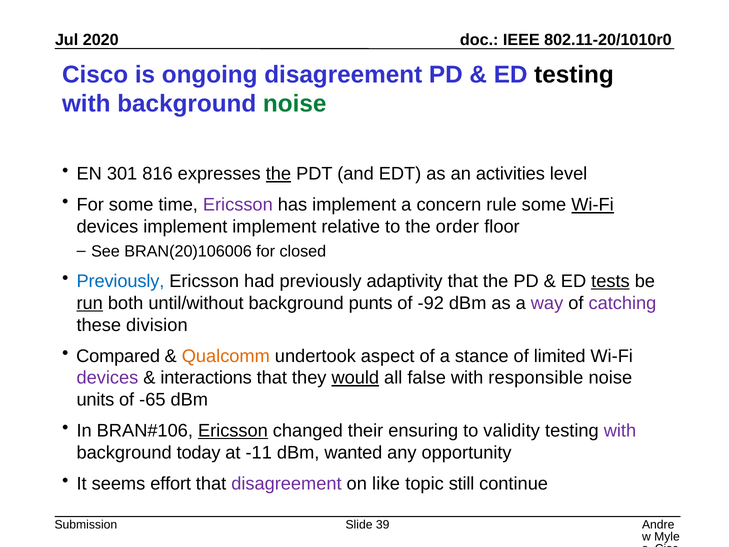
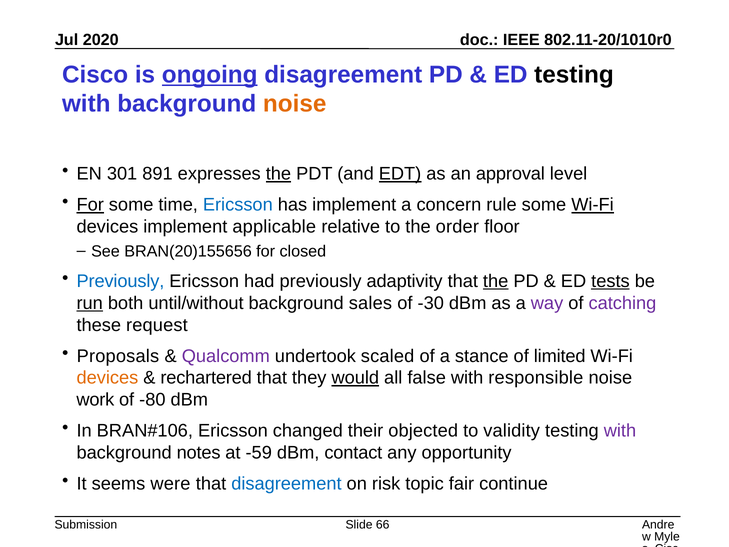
ongoing underline: none -> present (210, 75)
noise colour: green -> orange (295, 104)
816: 816 -> 891 (157, 174)
EDT underline: none -> present (400, 174)
activities: activities -> approval (510, 174)
For underline: none -> present (90, 205)
Ericsson colour: purple -> blue (238, 205)
implement implement: implement -> applicable (274, 227)
BRAN(20)106006: BRAN(20)106006 -> BRAN(20)155656 (188, 251)
the underline: none -> present (496, 281)
punts: punts -> sales (370, 303)
-92: -92 -> -30 (431, 303)
division: division -> request (157, 325)
Compared: Compared -> Proposals (118, 356)
Qualcomm colour: orange -> purple (226, 356)
aspect: aspect -> scaled (388, 356)
devices colour: purple -> orange (107, 378)
interactions: interactions -> rechartered (206, 378)
units: units -> work (95, 400)
-65: -65 -> -80 (152, 400)
Ericsson underline: present -> none (233, 431)
ensuring: ensuring -> objected (423, 431)
today: today -> notes (199, 453)
-11: -11 -> -59 (259, 453)
wanted: wanted -> contact (353, 453)
effort: effort -> were (170, 484)
disagreement colour: purple -> blue (286, 484)
like: like -> risk (386, 484)
still: still -> fair (462, 484)
39: 39 -> 66 (383, 524)
